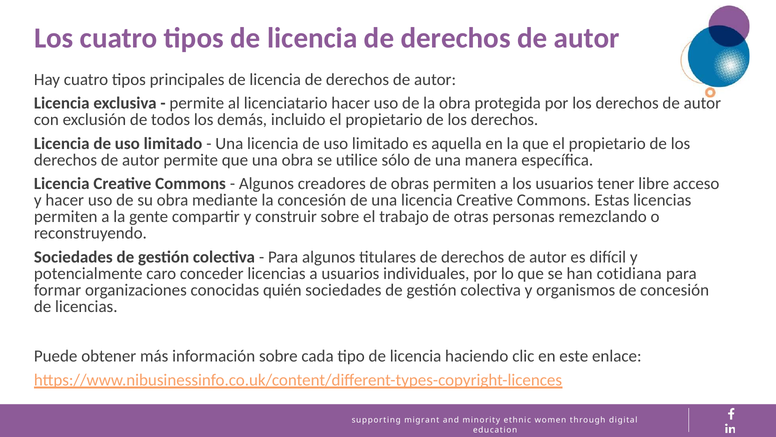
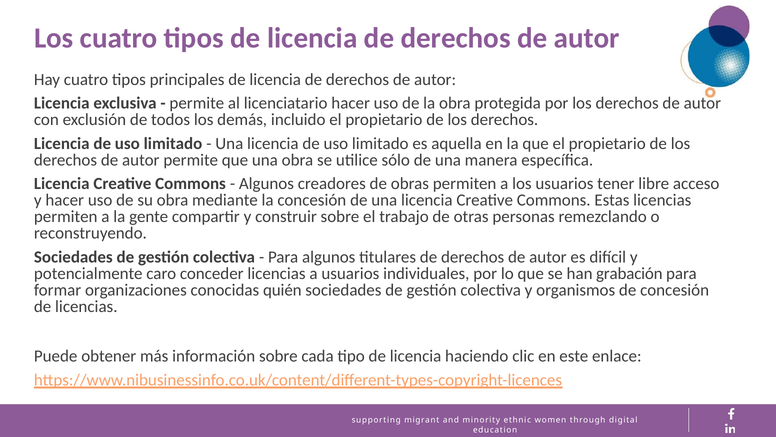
cotidiana: cotidiana -> grabación (629, 273)
